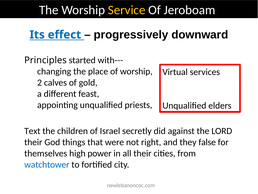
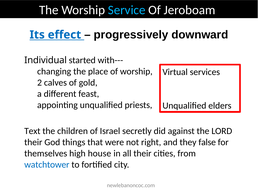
Service colour: yellow -> light blue (127, 10)
Principles: Principles -> Individual (46, 60)
power: power -> house (99, 153)
